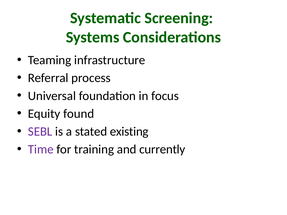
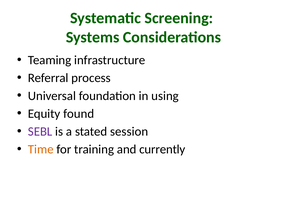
focus: focus -> using (165, 96)
existing: existing -> session (129, 132)
Time colour: purple -> orange (41, 150)
